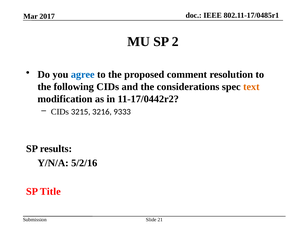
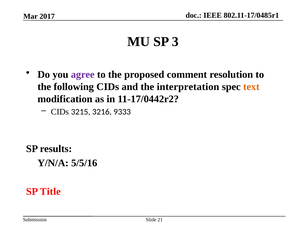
2: 2 -> 3 (175, 42)
agree colour: blue -> purple (83, 75)
considerations: considerations -> interpretation (188, 87)
5/2/16: 5/2/16 -> 5/5/16 (84, 163)
